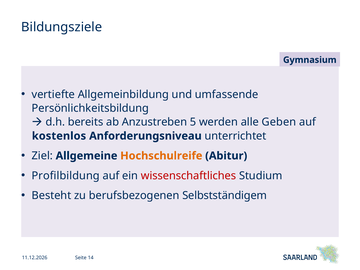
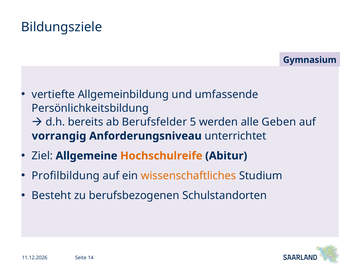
Anzustreben: Anzustreben -> Berufsfelder (154, 122)
kostenlos: kostenlos -> vorrangig (59, 136)
wissenschaftliches colour: red -> orange (189, 176)
Selbstständigem: Selbstständigem -> Schulstandorten (225, 195)
